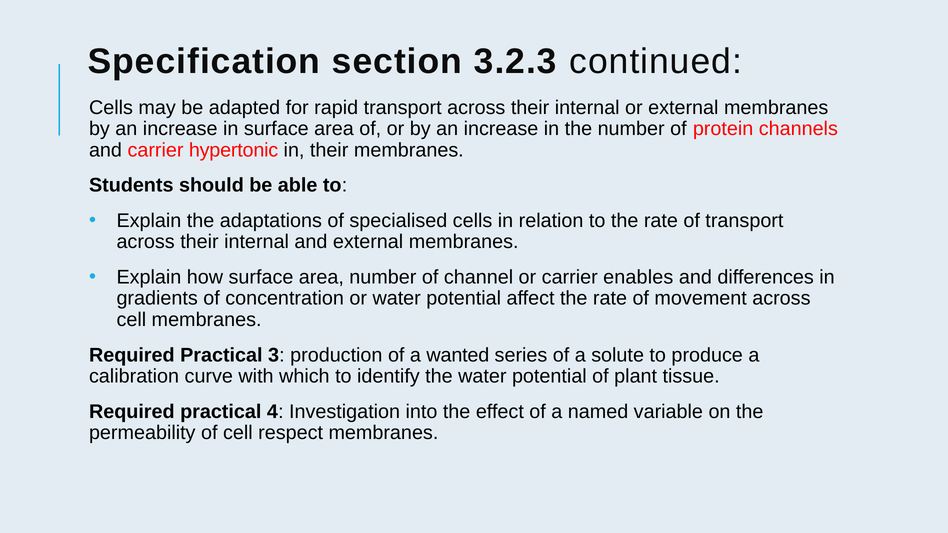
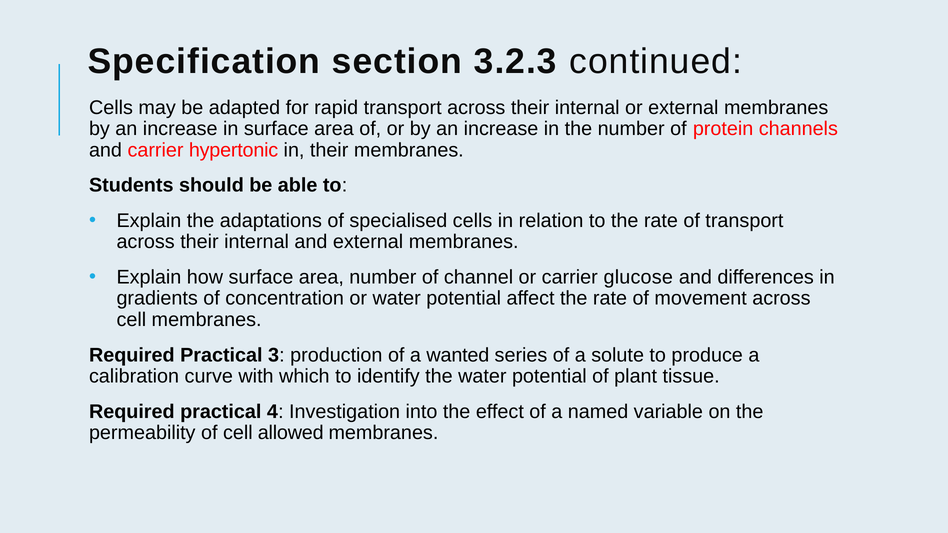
enables: enables -> glucose (638, 277)
respect: respect -> allowed (291, 433)
